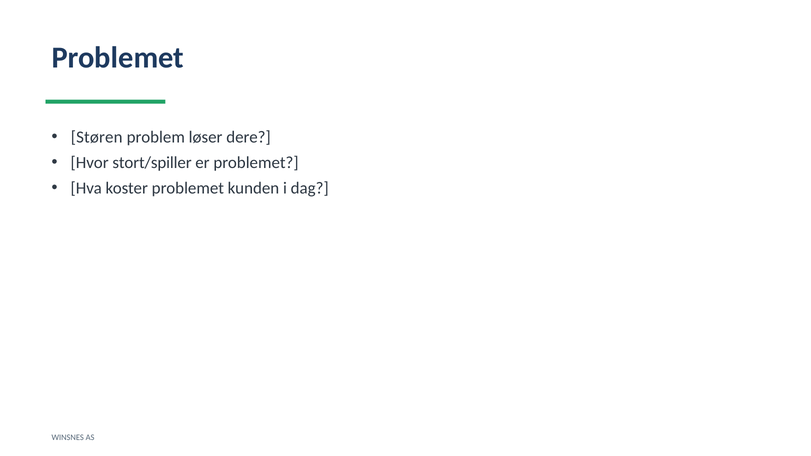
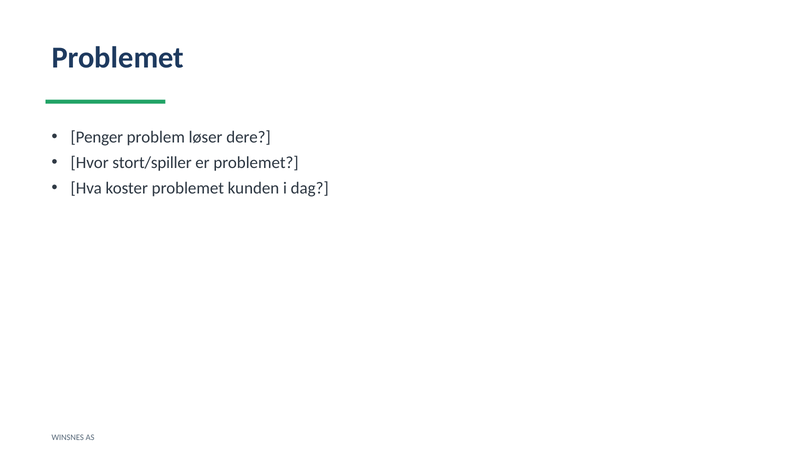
Støren: Støren -> Penger (97, 137)
